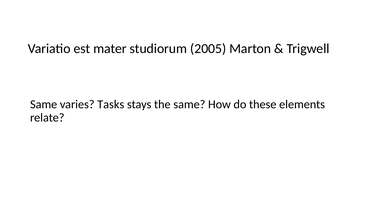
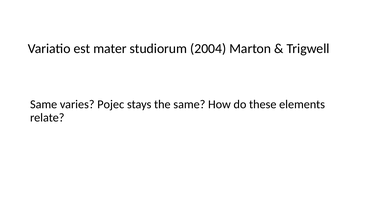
2005: 2005 -> 2004 (208, 49)
Tasks: Tasks -> Pojec (111, 105)
